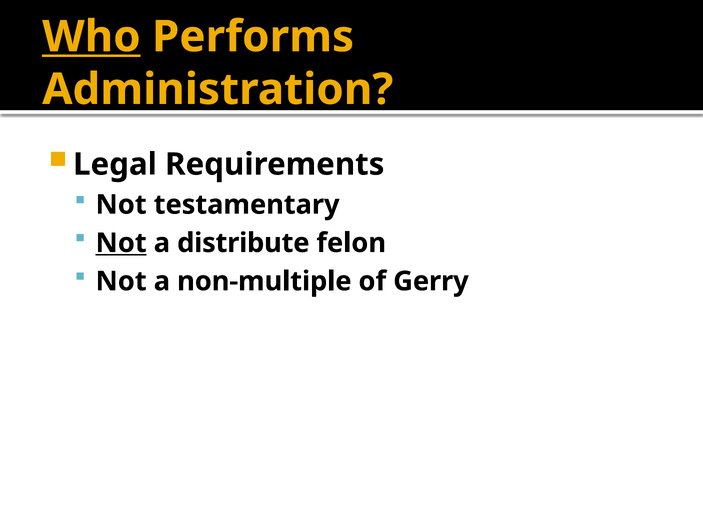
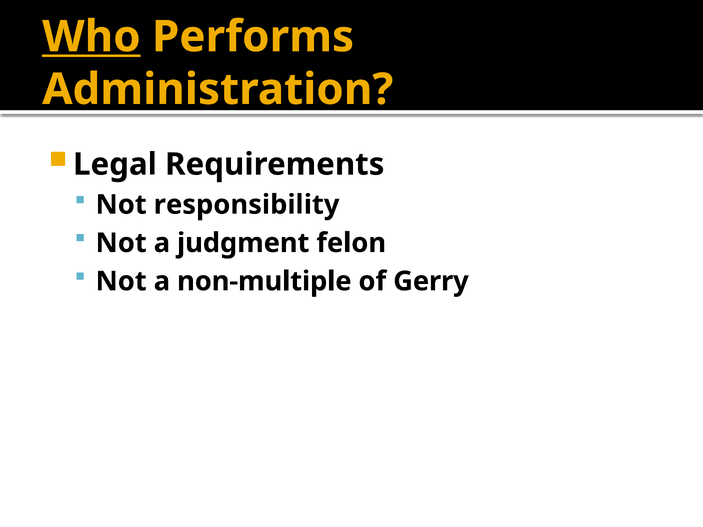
testamentary: testamentary -> responsibility (247, 205)
Not underline: present -> none (121, 243)
distribute: distribute -> judgment (243, 243)
